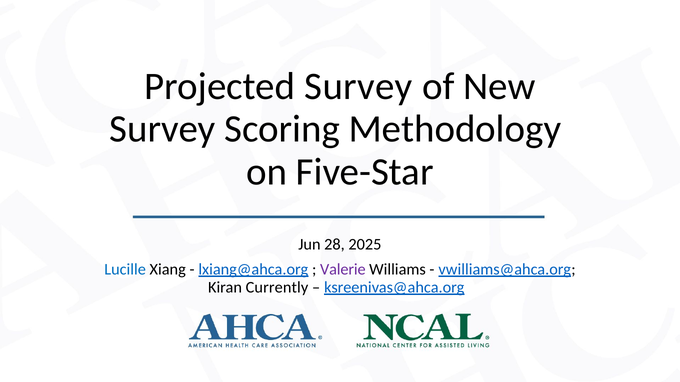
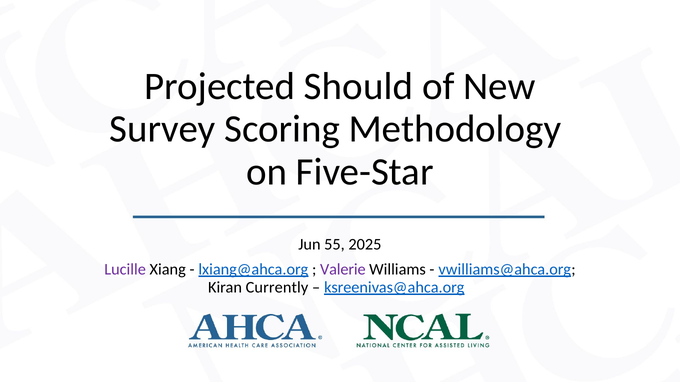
Projected Survey: Survey -> Should (359, 86)
28: 28 -> 55 (335, 245)
Lucille colour: blue -> purple (125, 270)
